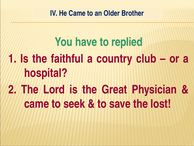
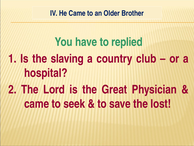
faithful: faithful -> slaving (67, 58)
